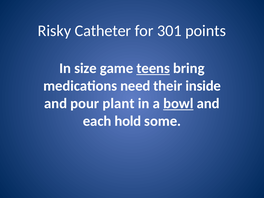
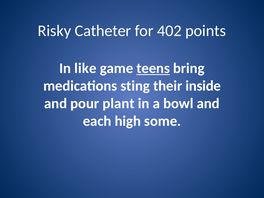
301: 301 -> 402 (169, 31)
size: size -> like (85, 68)
need: need -> sting (135, 86)
bowl underline: present -> none (178, 104)
hold: hold -> high (128, 121)
